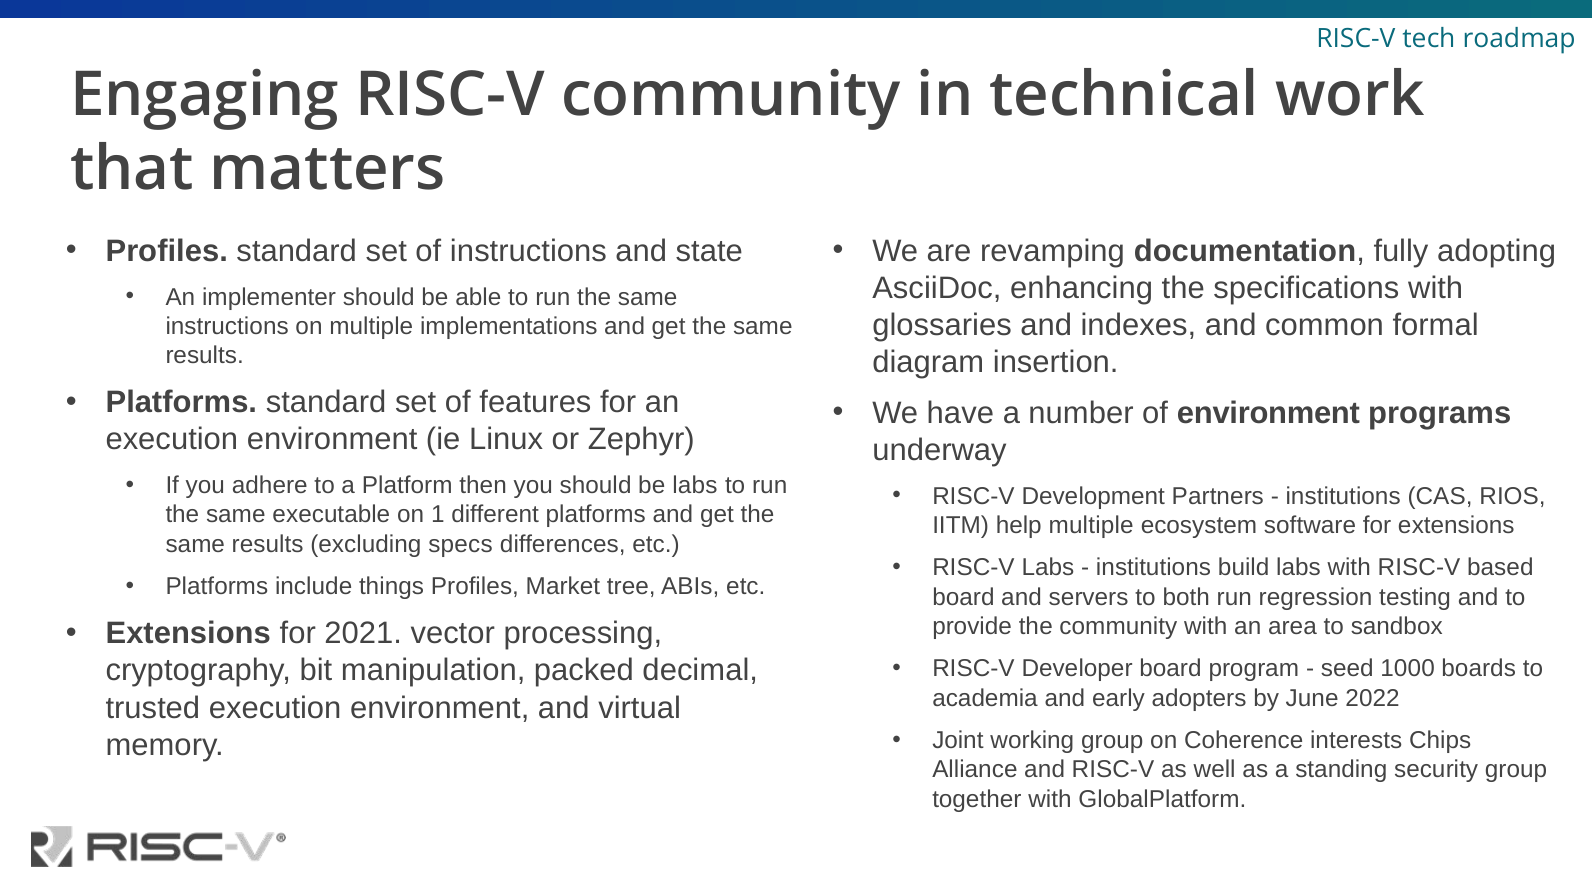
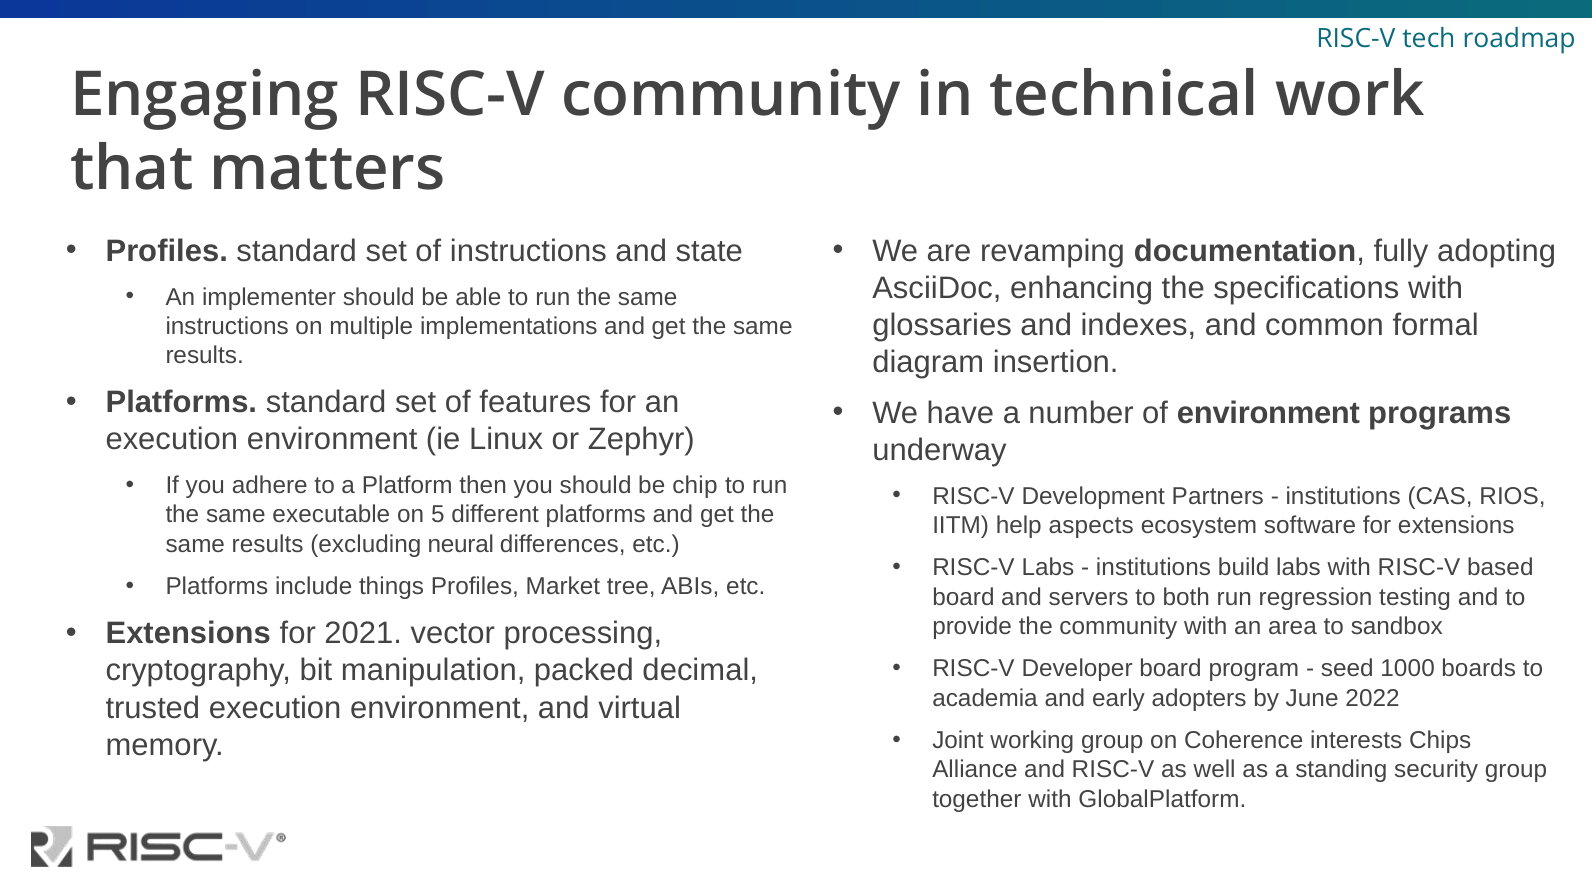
be labs: labs -> chip (695, 485)
1: 1 -> 5 (438, 515)
help multiple: multiple -> aspects (1091, 525)
specs: specs -> neural (461, 544)
